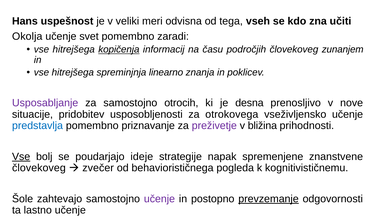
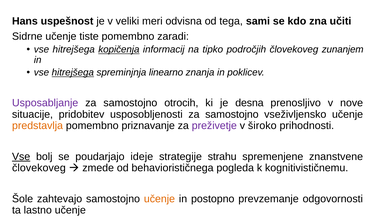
vseh: vseh -> sami (258, 21)
Okolja: Okolja -> Sidrne (27, 36)
svet: svet -> tiste (89, 36)
času: času -> tipko (213, 49)
hitrejšega underline: none -> present (73, 72)
usposobljenosti za otrokovega: otrokovega -> samostojno (232, 114)
predstavlja colour: blue -> orange (38, 126)
bližina: bližina -> široko (262, 126)
napak: napak -> strahu (222, 156)
zvečer: zvečer -> zmede (98, 168)
učenje colour: purple -> orange (159, 199)
prevzemanje underline: present -> none (269, 199)
